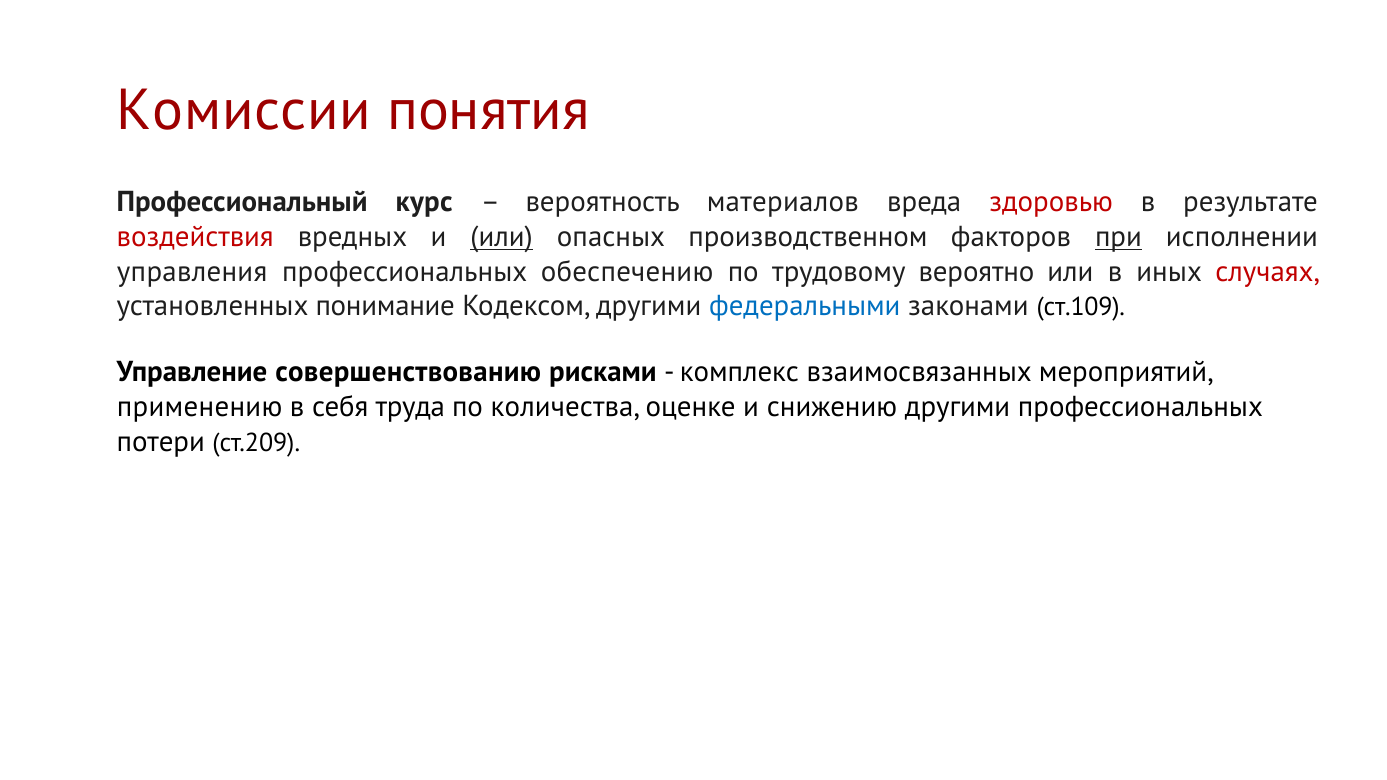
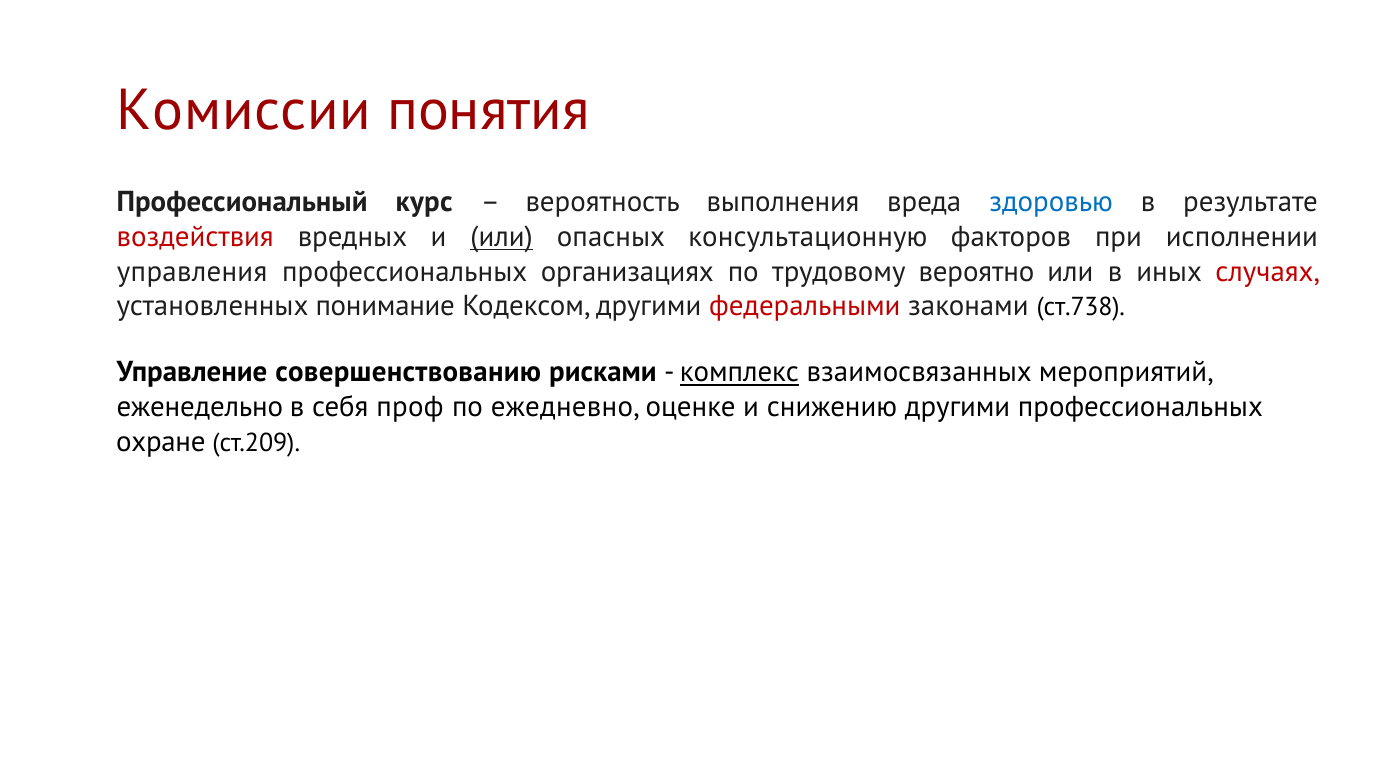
материалов: материалов -> выполнения (783, 202)
здоровью colour: red -> blue (1051, 202)
производственном: производственном -> консультационную (808, 237)
при underline: present -> none (1118, 237)
обеспечению: обеспечению -> организациях (627, 272)
федеральными colour: blue -> red (805, 307)
ст.109: ст.109 -> ст.738 (1081, 307)
комплекс underline: none -> present (739, 372)
применению: применению -> еженедельно (200, 407)
труда: труда -> проф (410, 407)
количества: количества -> ежедневно (565, 407)
потери: потери -> охране (161, 442)
